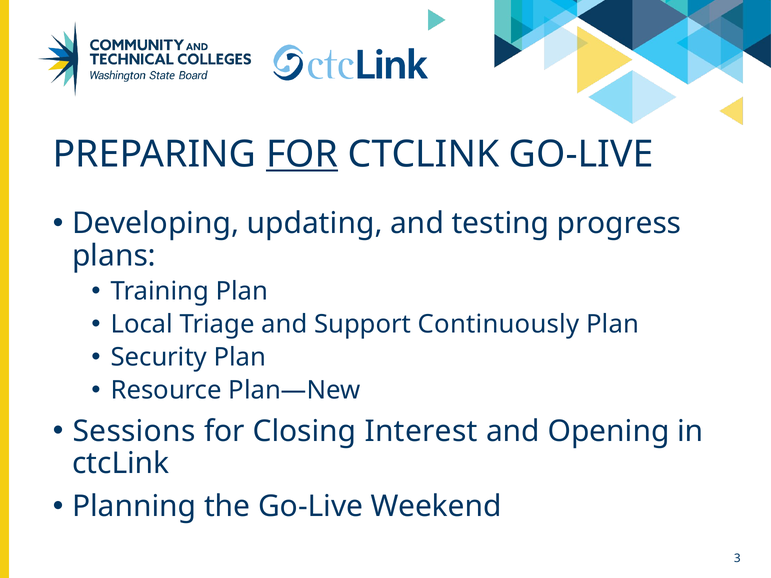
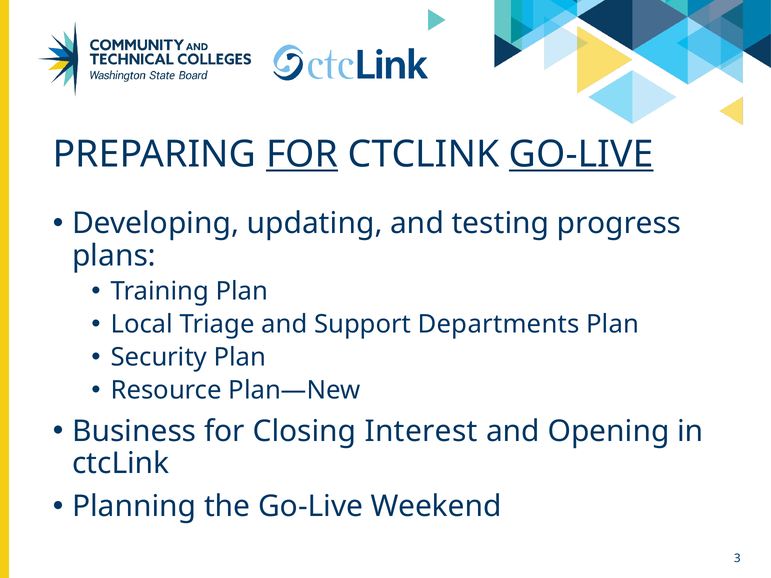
GO-LIVE underline: none -> present (581, 154)
Continuously: Continuously -> Departments (499, 324)
Sessions: Sessions -> Business (134, 431)
